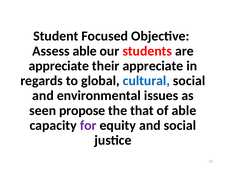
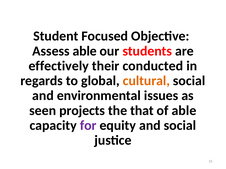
appreciate: appreciate -> effectively (59, 66)
their appreciate: appreciate -> conducted (153, 66)
cultural colour: blue -> orange (146, 81)
propose: propose -> projects (82, 111)
